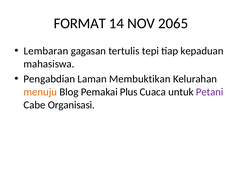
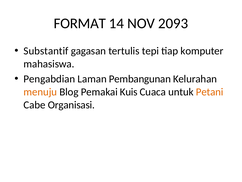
2065: 2065 -> 2093 (173, 23)
Lembaran: Lembaran -> Substantif (46, 51)
kepaduan: kepaduan -> komputer (202, 51)
Membuktikan: Membuktikan -> Pembangunan (140, 79)
Plus: Plus -> Kuis (129, 92)
Petani colour: purple -> orange (210, 92)
